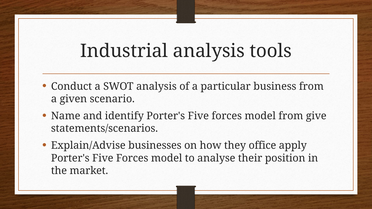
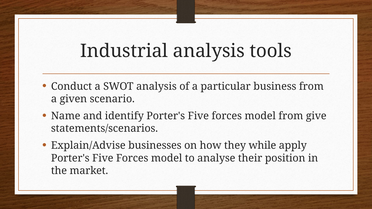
office: office -> while (262, 146)
